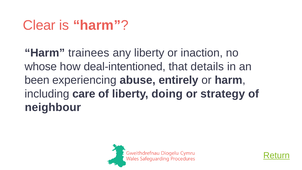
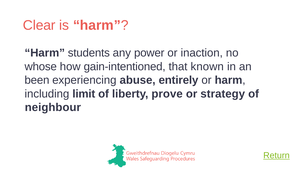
trainees: trainees -> students (89, 53)
any liberty: liberty -> power (149, 53)
deal-intentioned: deal-intentioned -> gain-intentioned (125, 67)
details: details -> known (207, 67)
care: care -> limit (84, 94)
doing: doing -> prove (167, 94)
